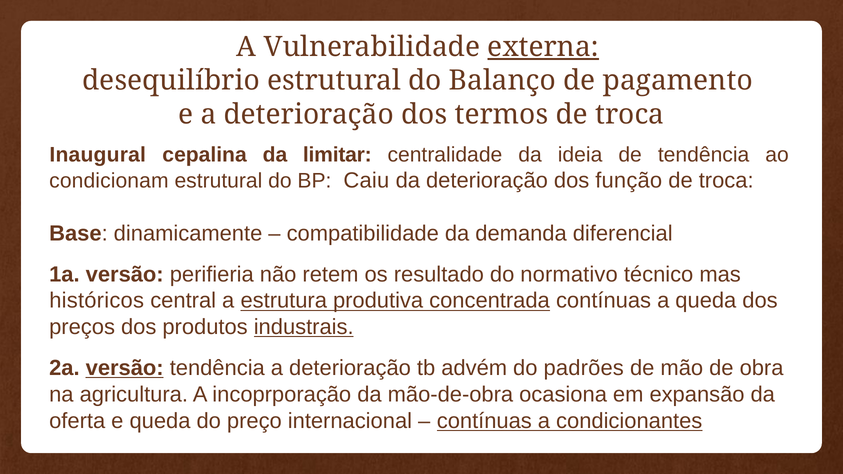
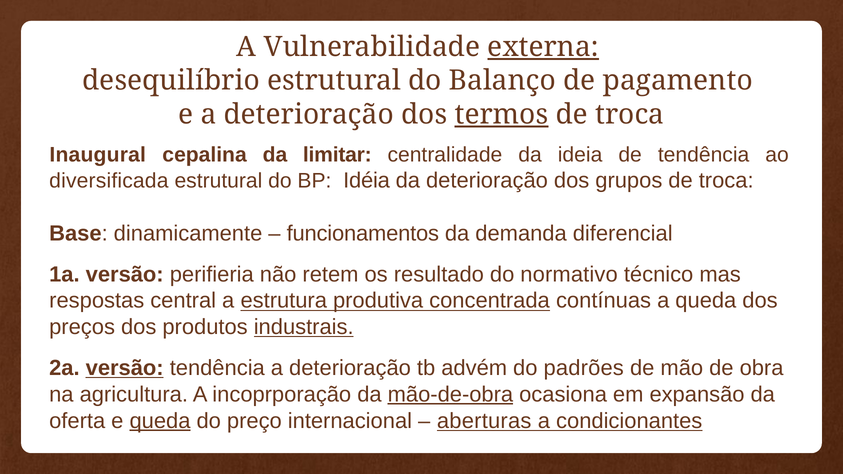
termos underline: none -> present (501, 114)
condicionam: condicionam -> diversificada (109, 181)
Caiu: Caiu -> Idéia (367, 181)
função: função -> grupos (629, 181)
compatibilidade: compatibilidade -> funcionamentos (363, 233)
históricos: históricos -> respostas (97, 301)
mão-de-obra underline: none -> present (450, 395)
queda underline: none -> present (160, 421)
contínuas: contínuas -> aberturas (484, 421)
